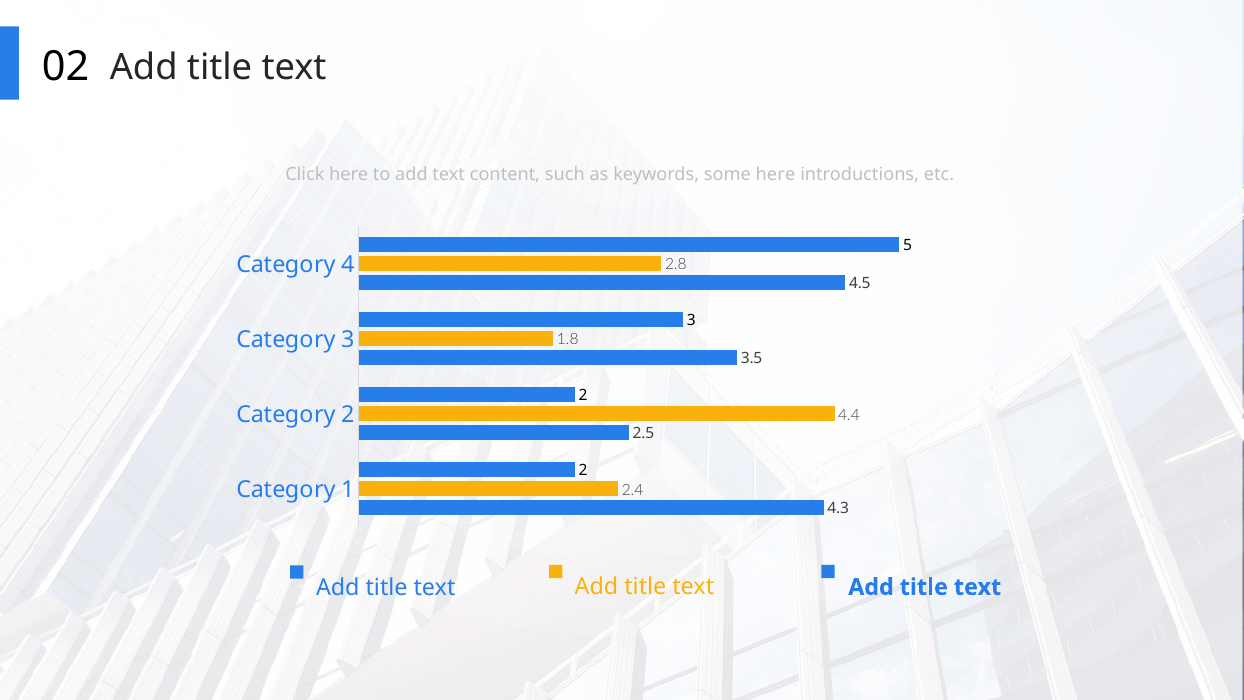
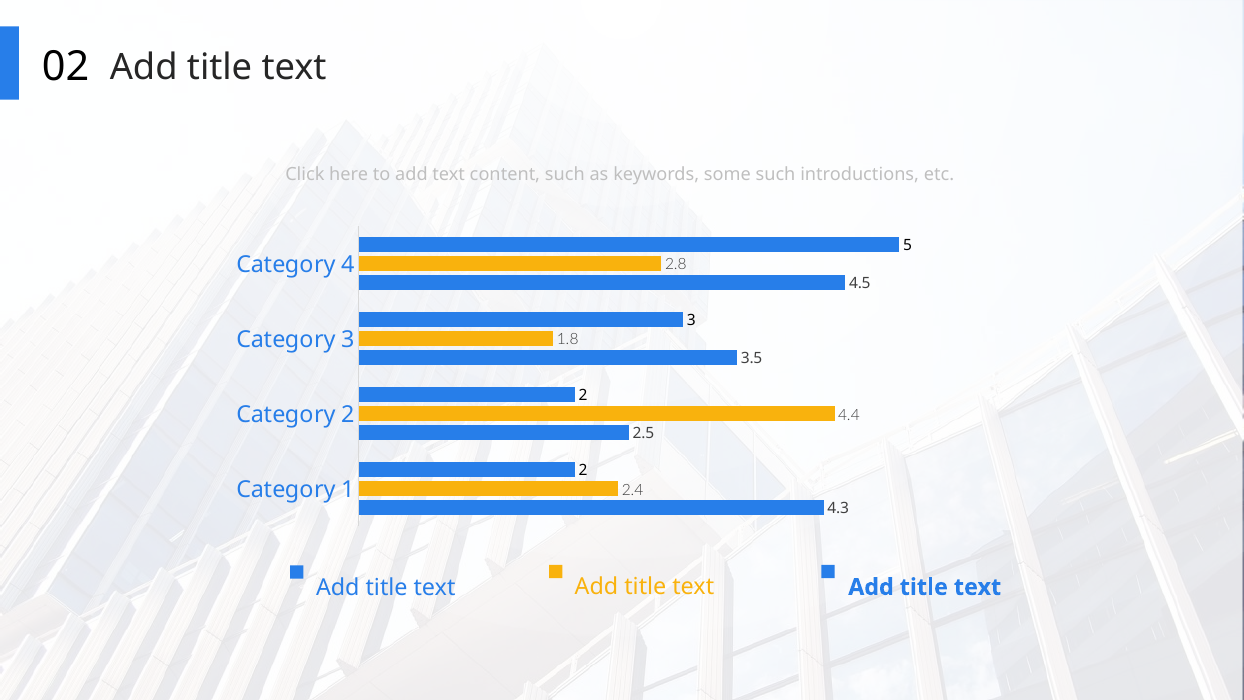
some here: here -> such (775, 174)
